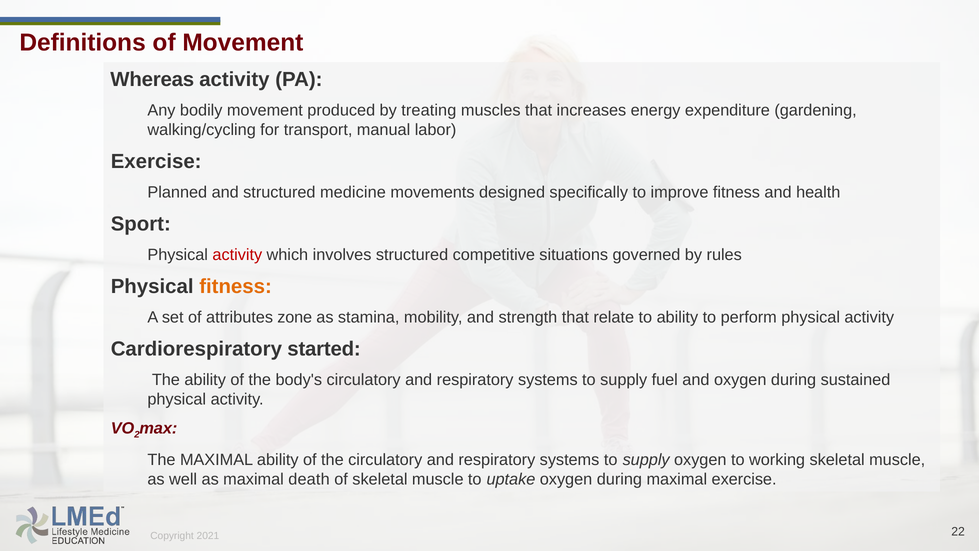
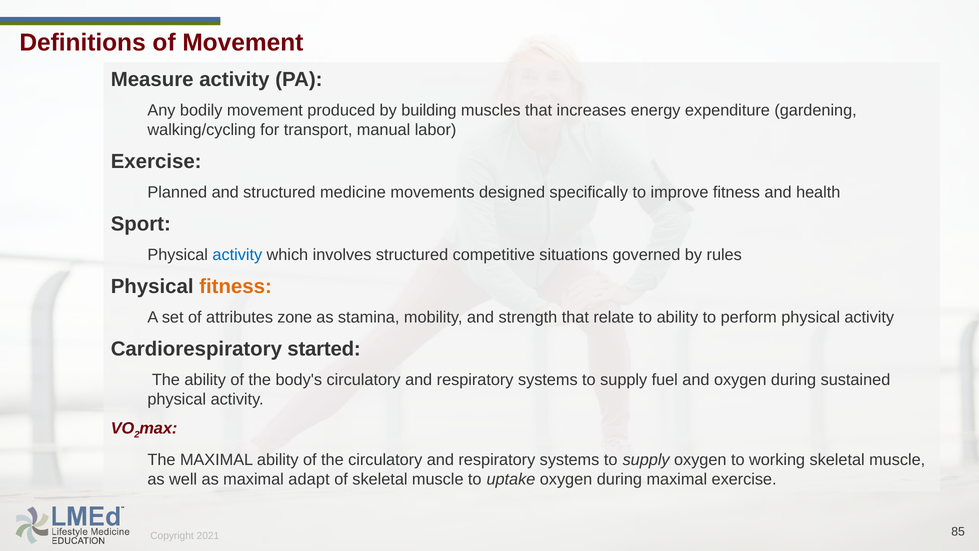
Whereas: Whereas -> Measure (152, 79)
treating: treating -> building (429, 110)
activity colour: red -> blue (237, 255)
death: death -> adapt (309, 479)
22: 22 -> 85 (958, 531)
